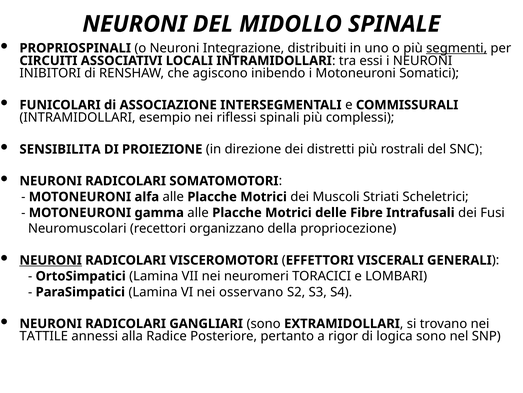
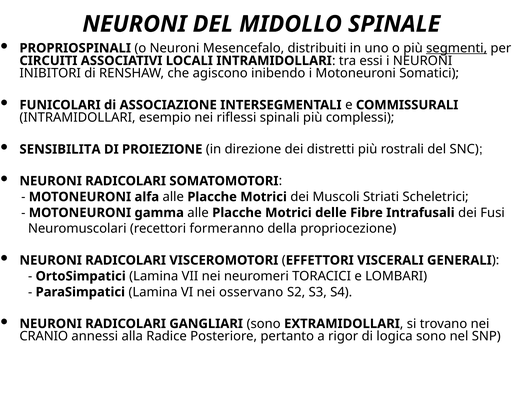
Integrazione: Integrazione -> Mesencefalo (244, 48)
organizzano: organizzano -> formeranno (227, 228)
NEURONI underline: present -> none (51, 260)
TATTILE: TATTILE -> CRANIO (44, 336)
